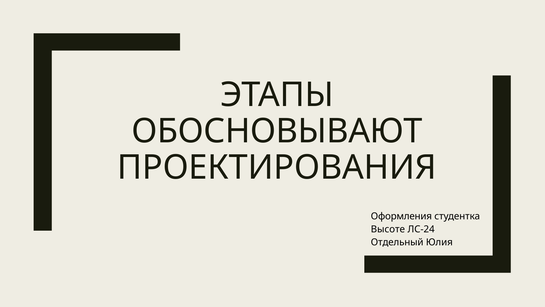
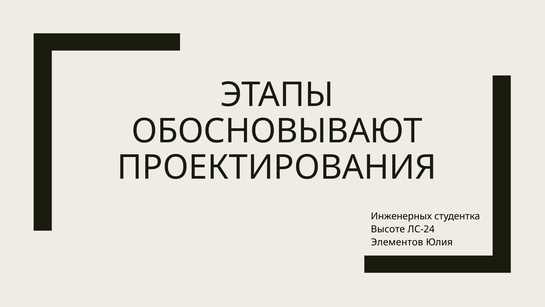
Оформления: Оформления -> Инженерных (401, 216)
Отдельный: Отдельный -> Элементов (397, 242)
